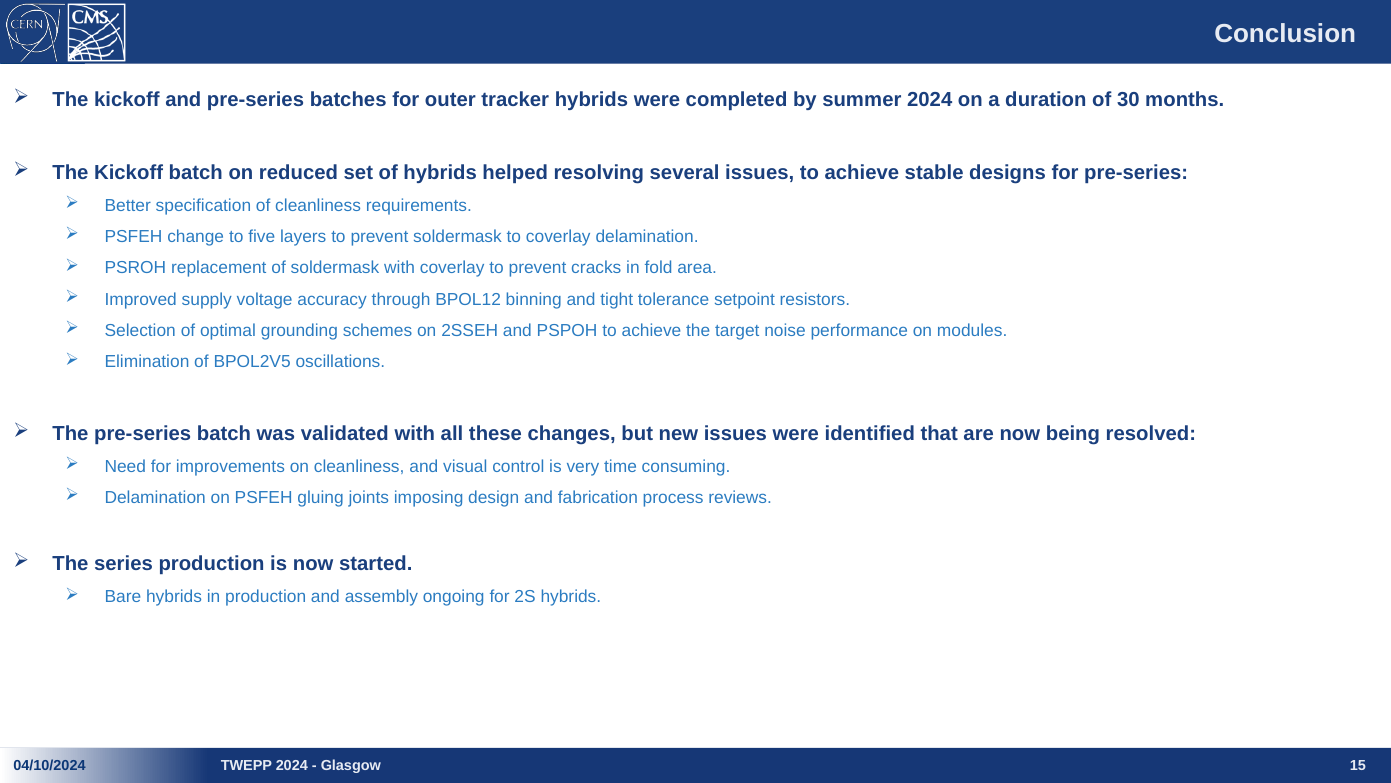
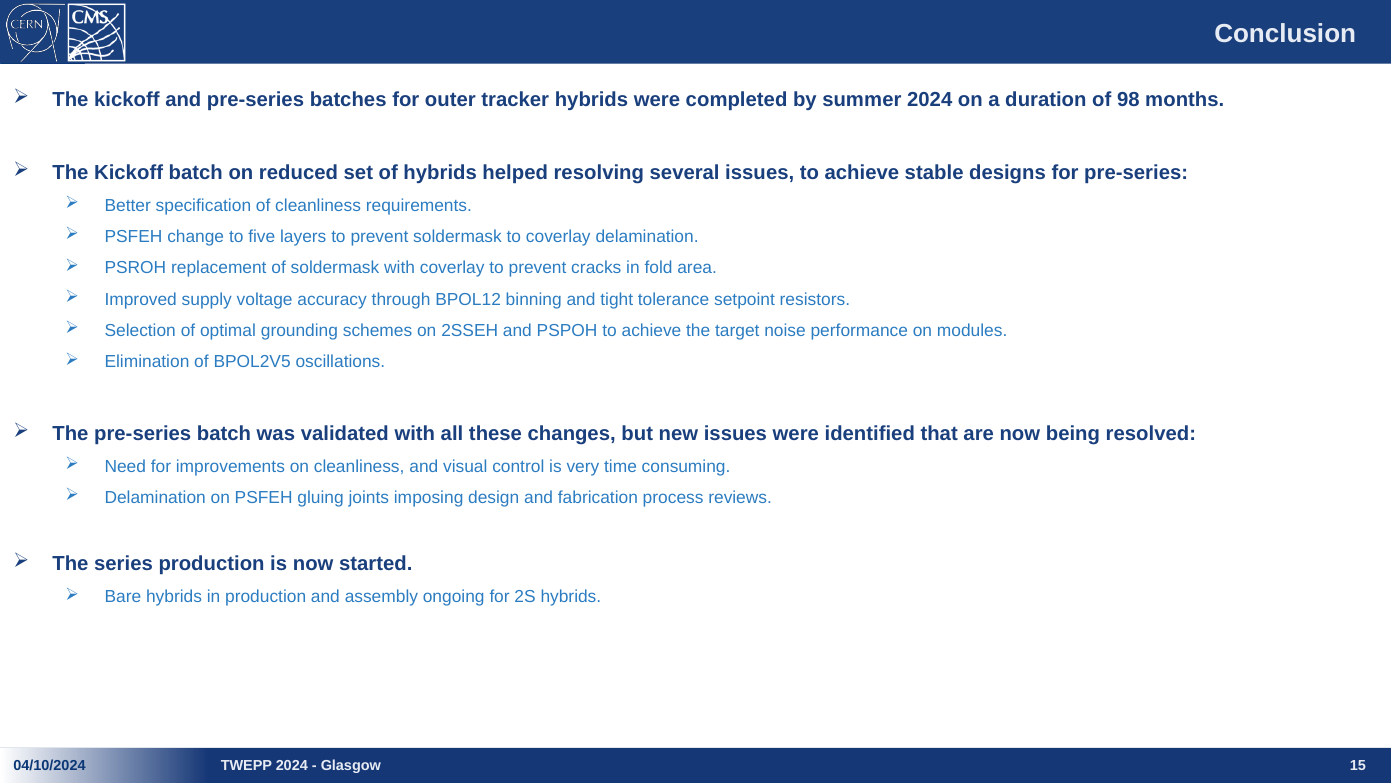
30: 30 -> 98 (1128, 100)
